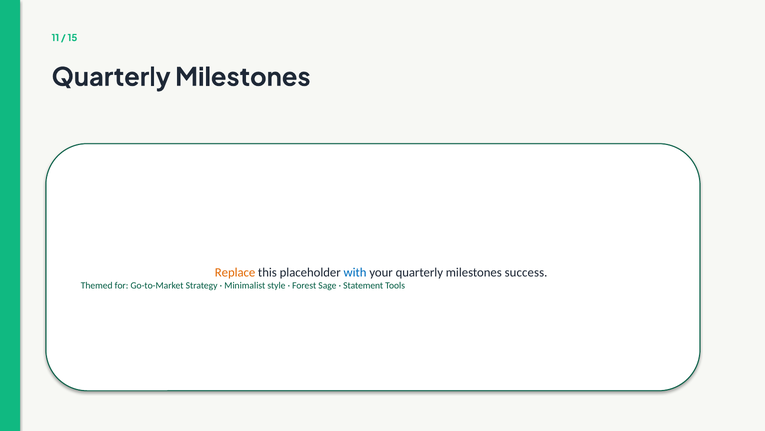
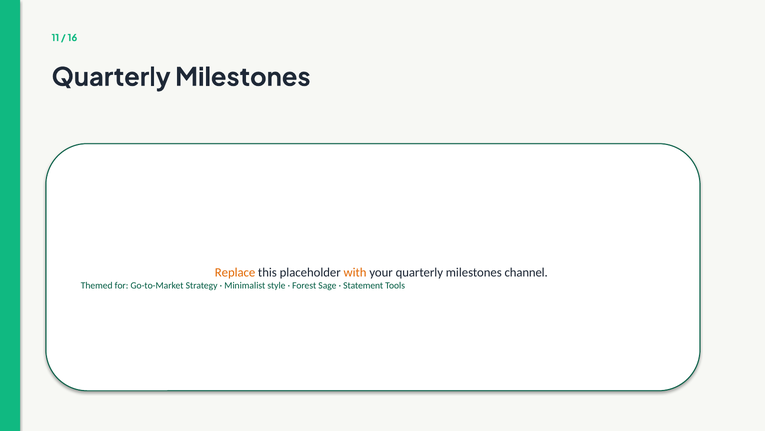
15: 15 -> 16 (72, 38)
with colour: blue -> orange (355, 272)
success: success -> channel (526, 272)
